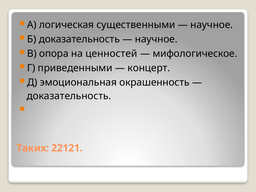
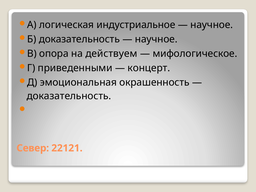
существенными: существенными -> индустриальное (136, 25)
ценностей: ценностей -> действуем (111, 54)
Таких: Таких -> Север (33, 148)
